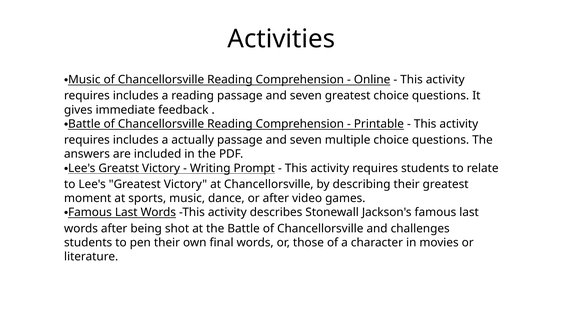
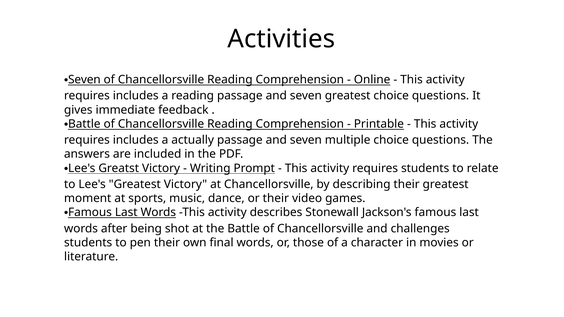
Music: Music -> Seven (84, 80)
or after: after -> their (276, 198)
